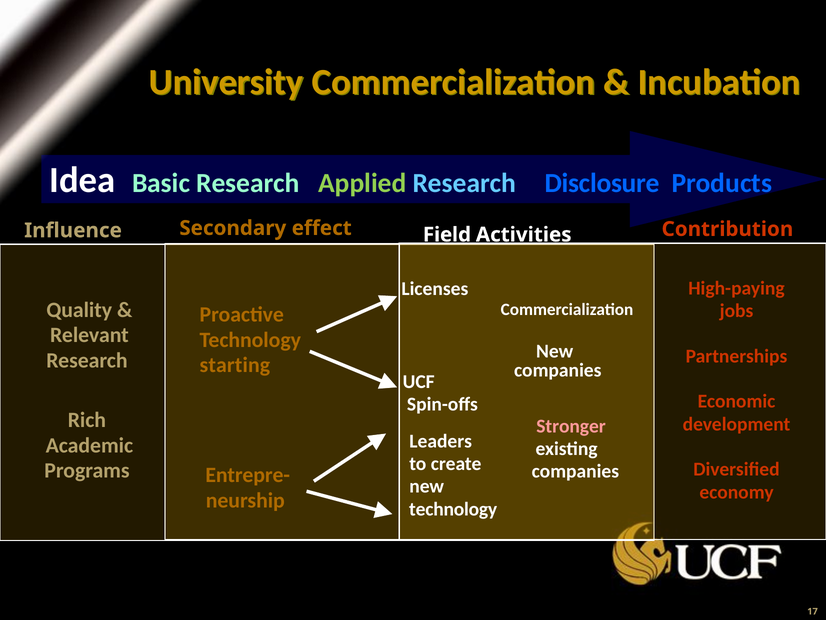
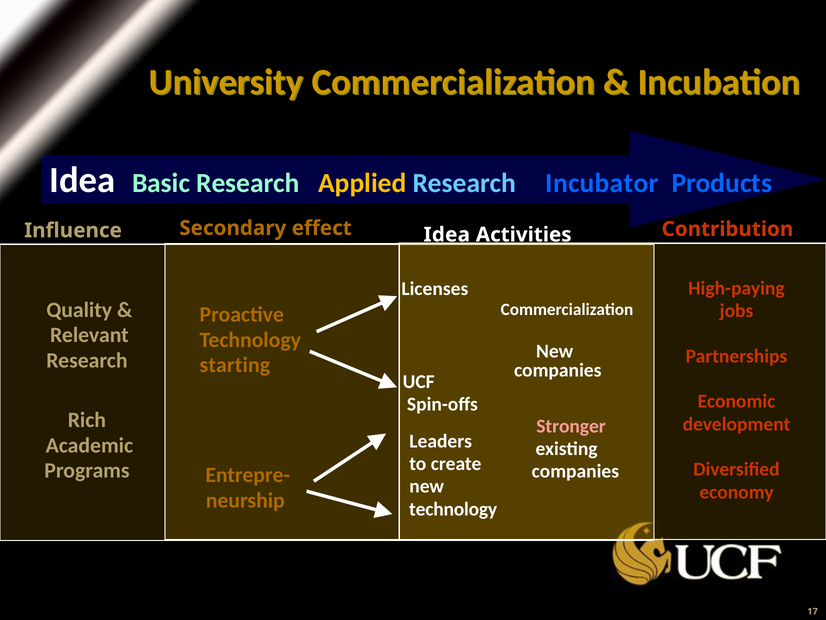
Applied colour: light green -> yellow (362, 183)
Disclosure: Disclosure -> Incubator (602, 183)
Field: Field -> Idea (447, 235)
